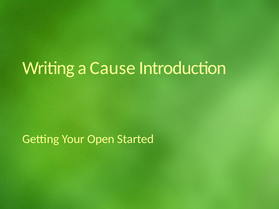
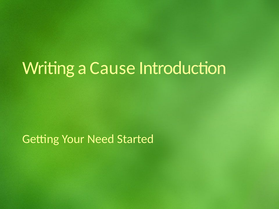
Open: Open -> Need (101, 139)
